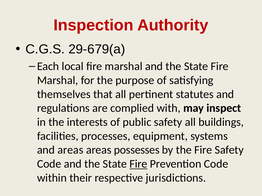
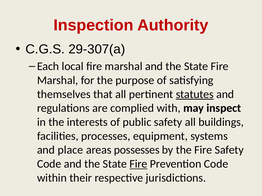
29-679(a: 29-679(a -> 29-307(a (97, 49)
statutes underline: none -> present (195, 94)
and areas: areas -> place (70, 150)
